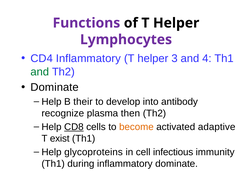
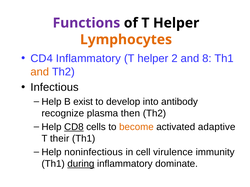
Lymphocytes colour: purple -> orange (126, 40)
3: 3 -> 2 (175, 59)
4: 4 -> 8 (207, 59)
and colour: green -> orange (40, 72)
Dominate: Dominate -> Infectious (55, 88)
their: their -> exist (83, 102)
exist: exist -> their (60, 139)
glycoproteins: glycoproteins -> noninfectious (94, 153)
infectious: infectious -> virulence (173, 153)
during underline: none -> present (81, 164)
